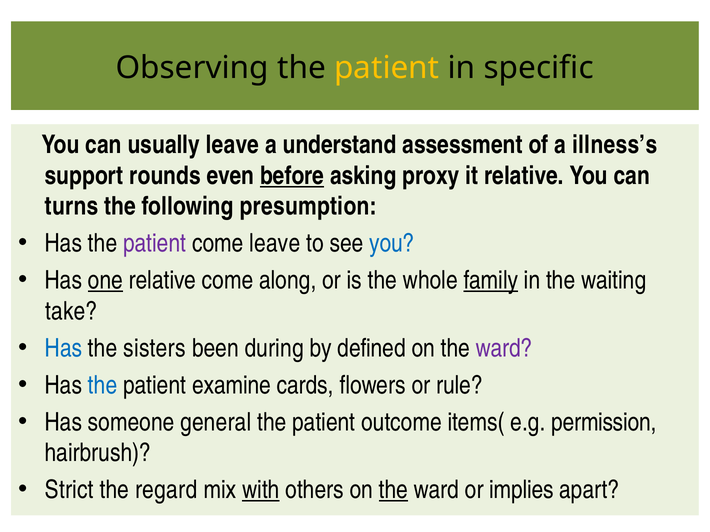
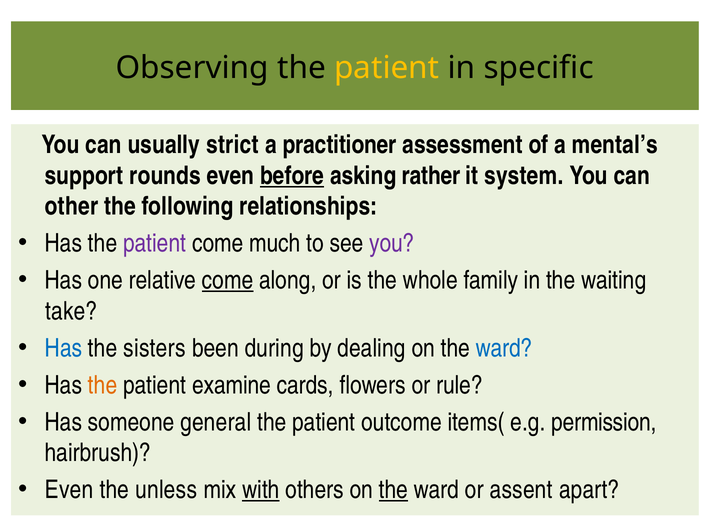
usually leave: leave -> strict (232, 145)
understand: understand -> practitioner (340, 145)
illness’s: illness’s -> mental’s (615, 145)
proxy: proxy -> rather (431, 176)
it relative: relative -> system (524, 176)
turns: turns -> other (72, 206)
presumption: presumption -> relationships (308, 206)
come leave: leave -> much (275, 244)
you colour: blue -> purple (392, 244)
one underline: present -> none (106, 281)
come underline: none -> present (228, 281)
family underline: present -> none (491, 281)
defined: defined -> dealing (372, 348)
ward colour: purple -> blue (504, 348)
the colour: blue -> orange (103, 385)
Strict: Strict -> Even (69, 490)
regard: regard -> unless (166, 490)
implies: implies -> assent (521, 490)
